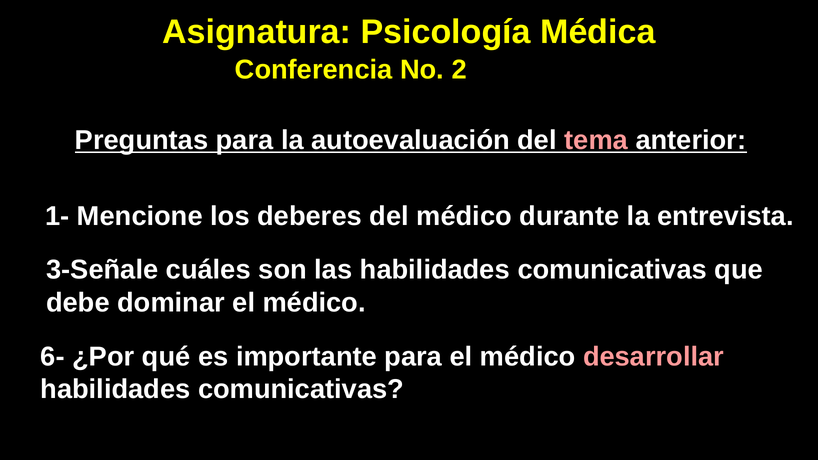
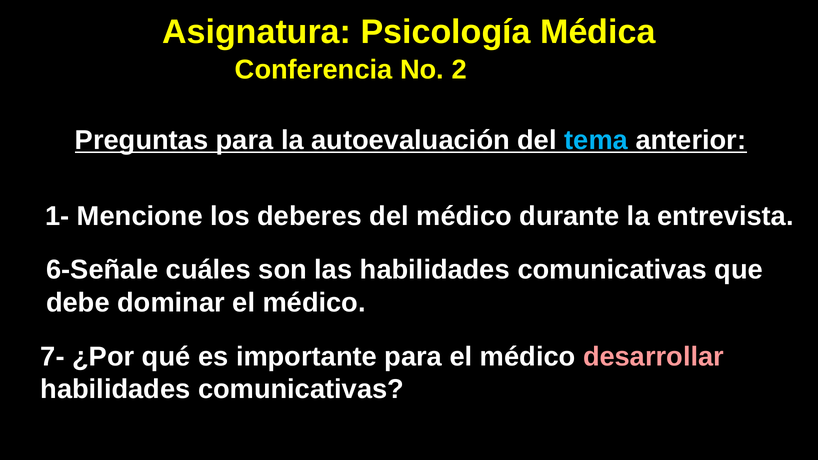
tema colour: pink -> light blue (596, 140)
3-Señale: 3-Señale -> 6-Señale (102, 270)
6-: 6- -> 7- (53, 357)
